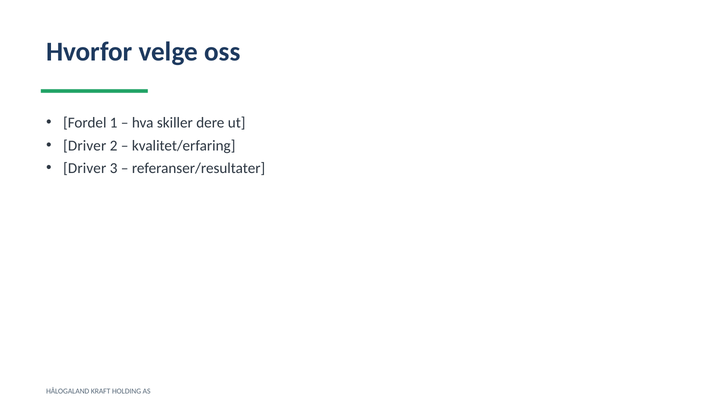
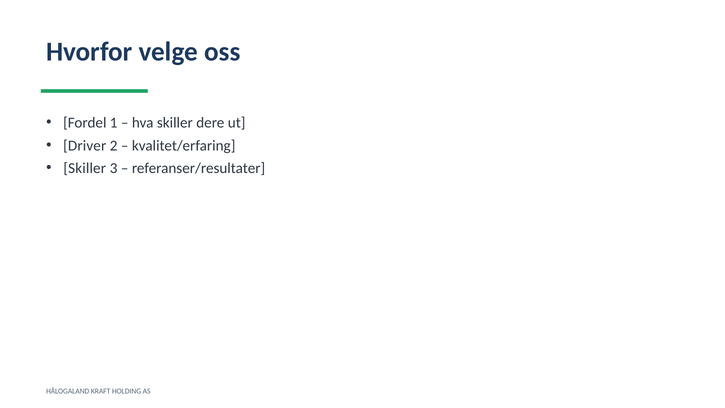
Driver: Driver -> Skiller (85, 168)
